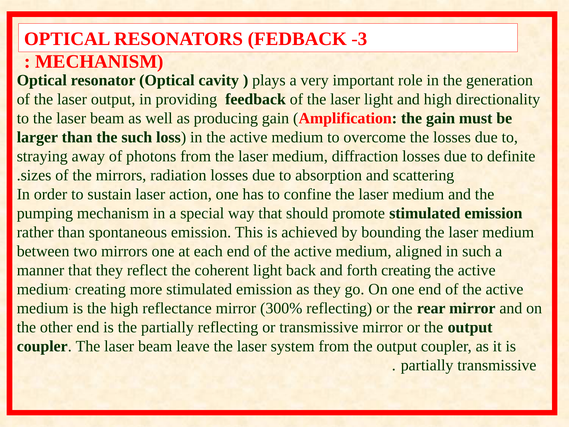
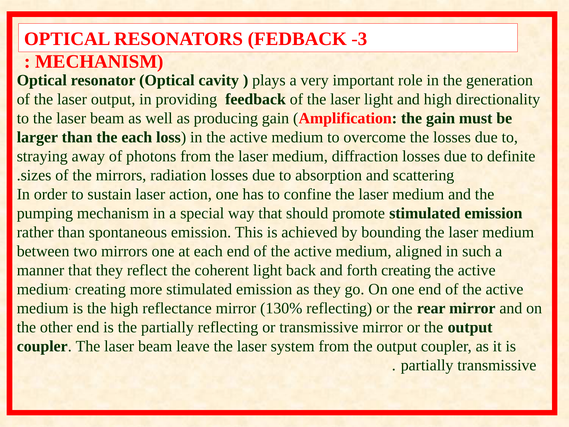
the such: such -> each (137, 137)
300%: 300% -> 130% (281, 308)
